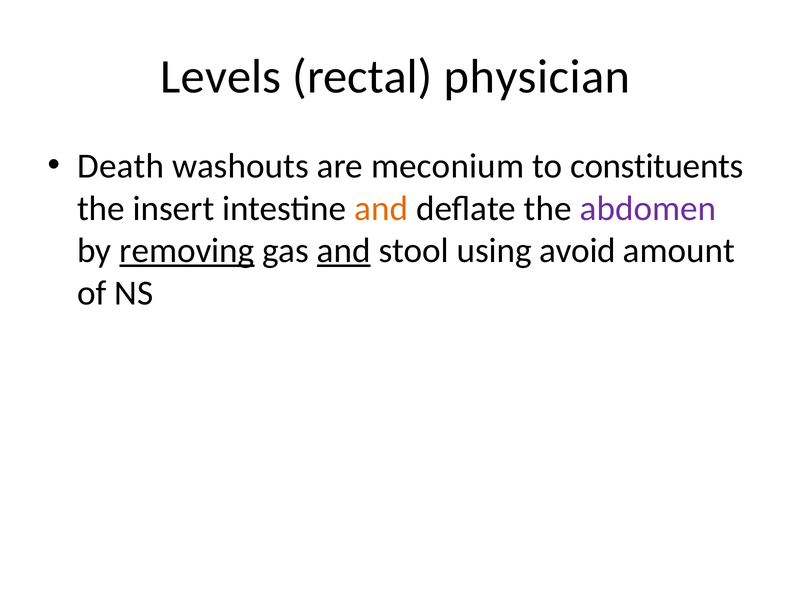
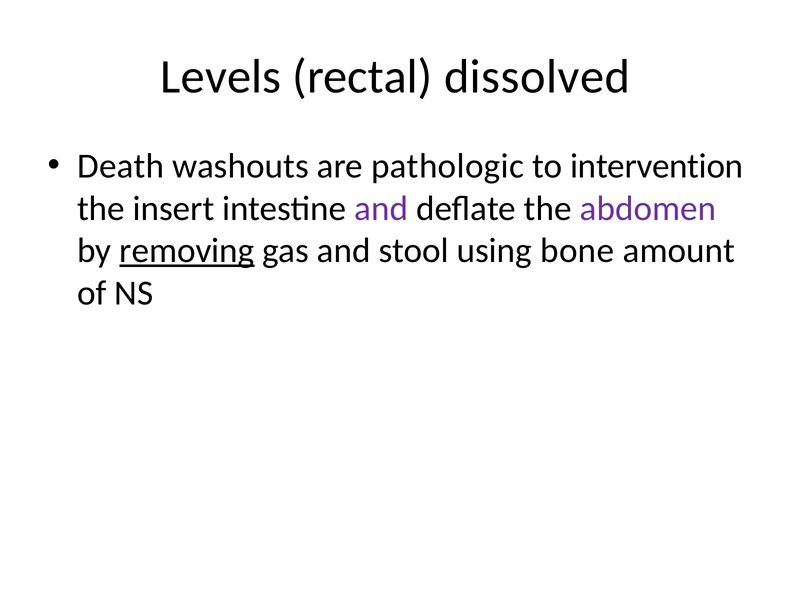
physician: physician -> dissolved (537, 77)
meconium: meconium -> pathologic (447, 166)
constituents: constituents -> intervention (657, 166)
and colour: orange -> purple (381, 208)
and underline: present -> none (344, 251)
avoid: avoid -> bone (577, 251)
